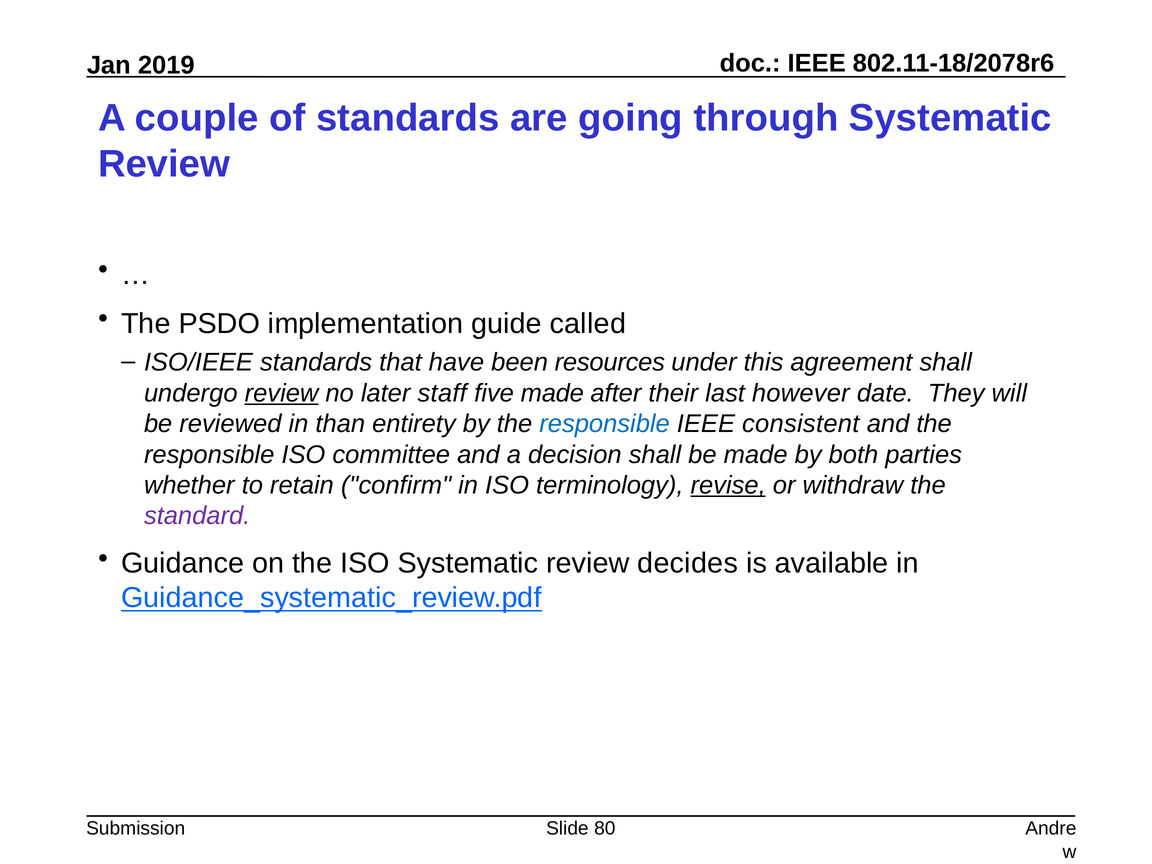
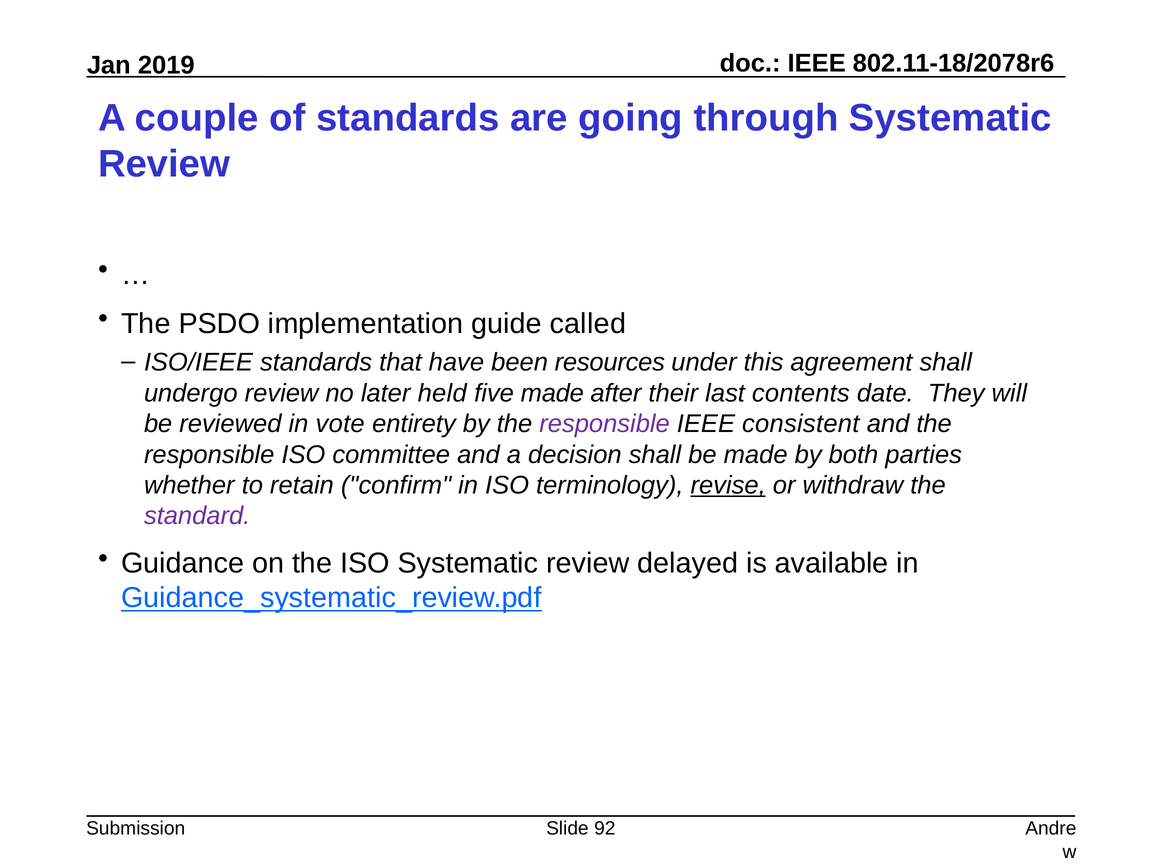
review underline: present -> none (282, 393)
staff: staff -> held (442, 393)
however: however -> contents (801, 393)
than: than -> vote (340, 424)
responsible colour: blue -> purple (605, 424)
decides: decides -> delayed (688, 563)
80: 80 -> 92 (605, 829)
